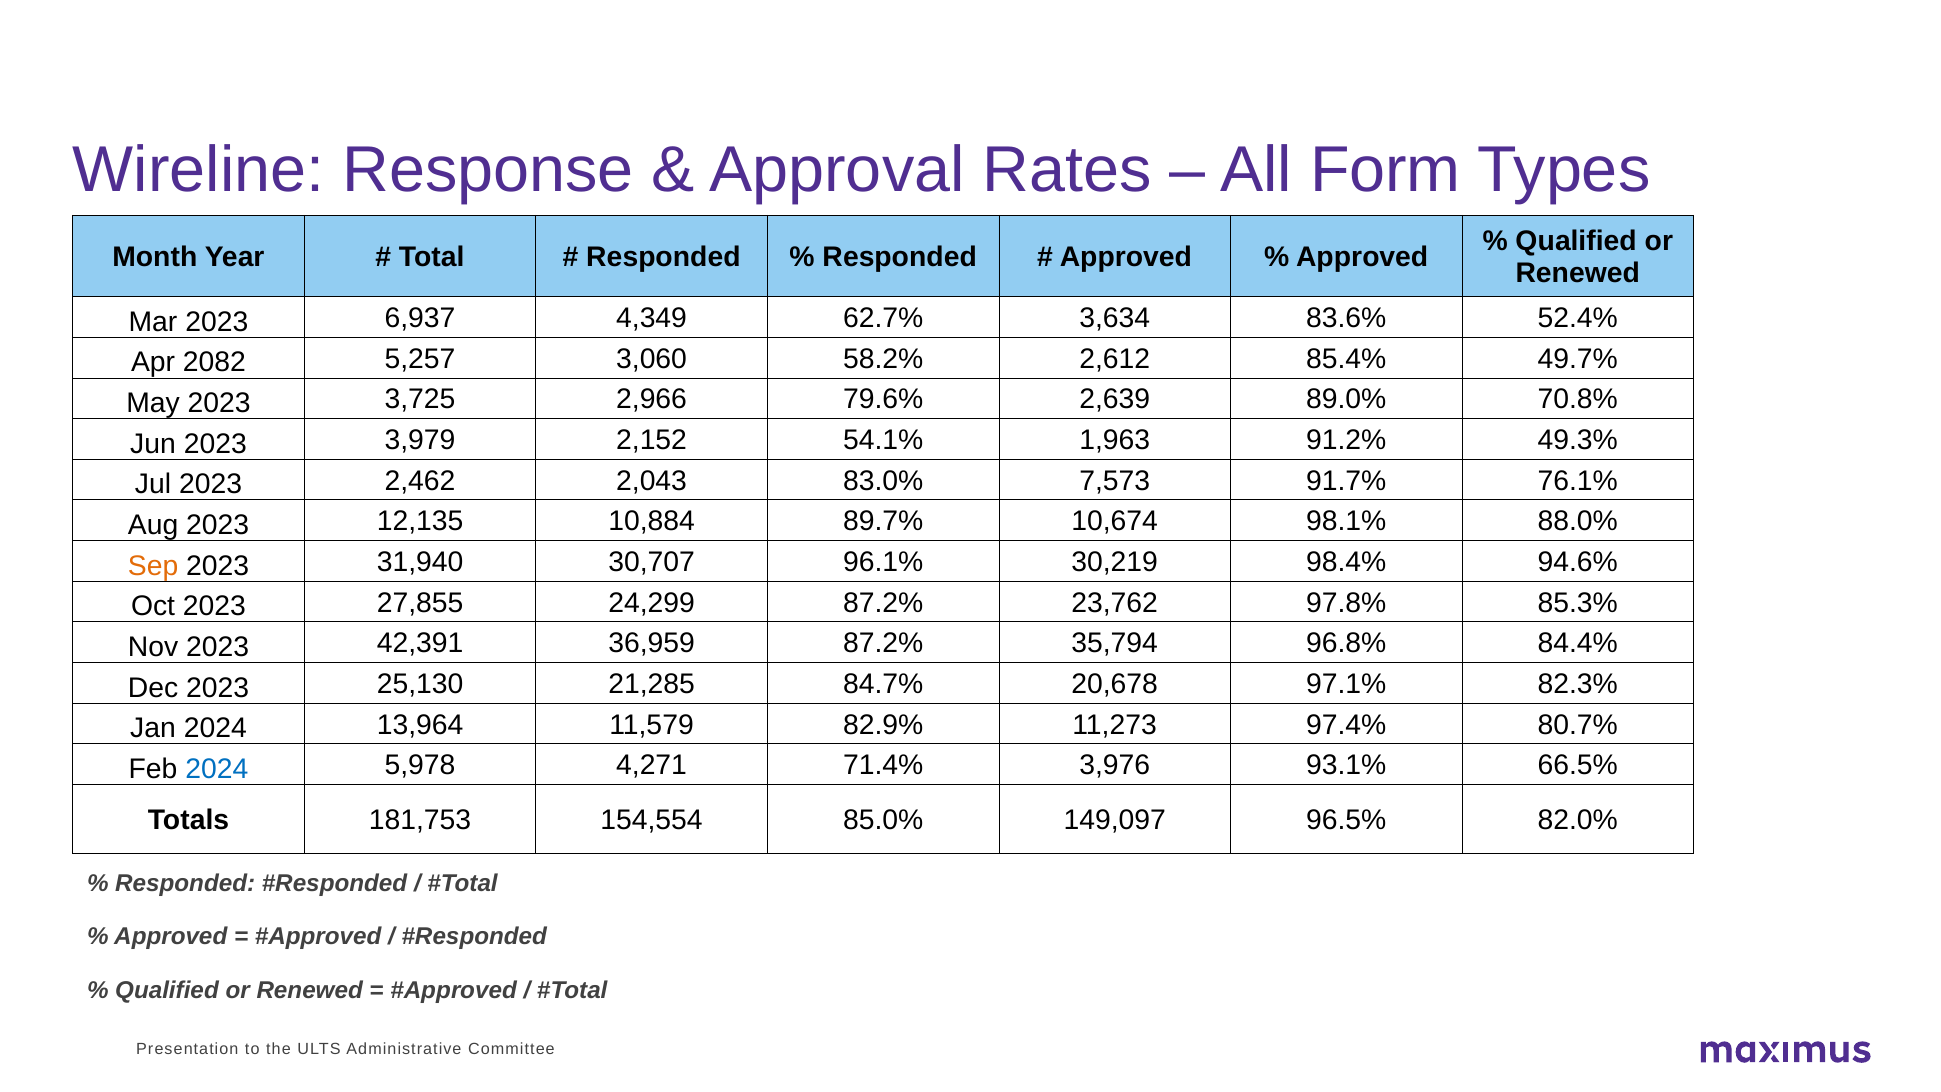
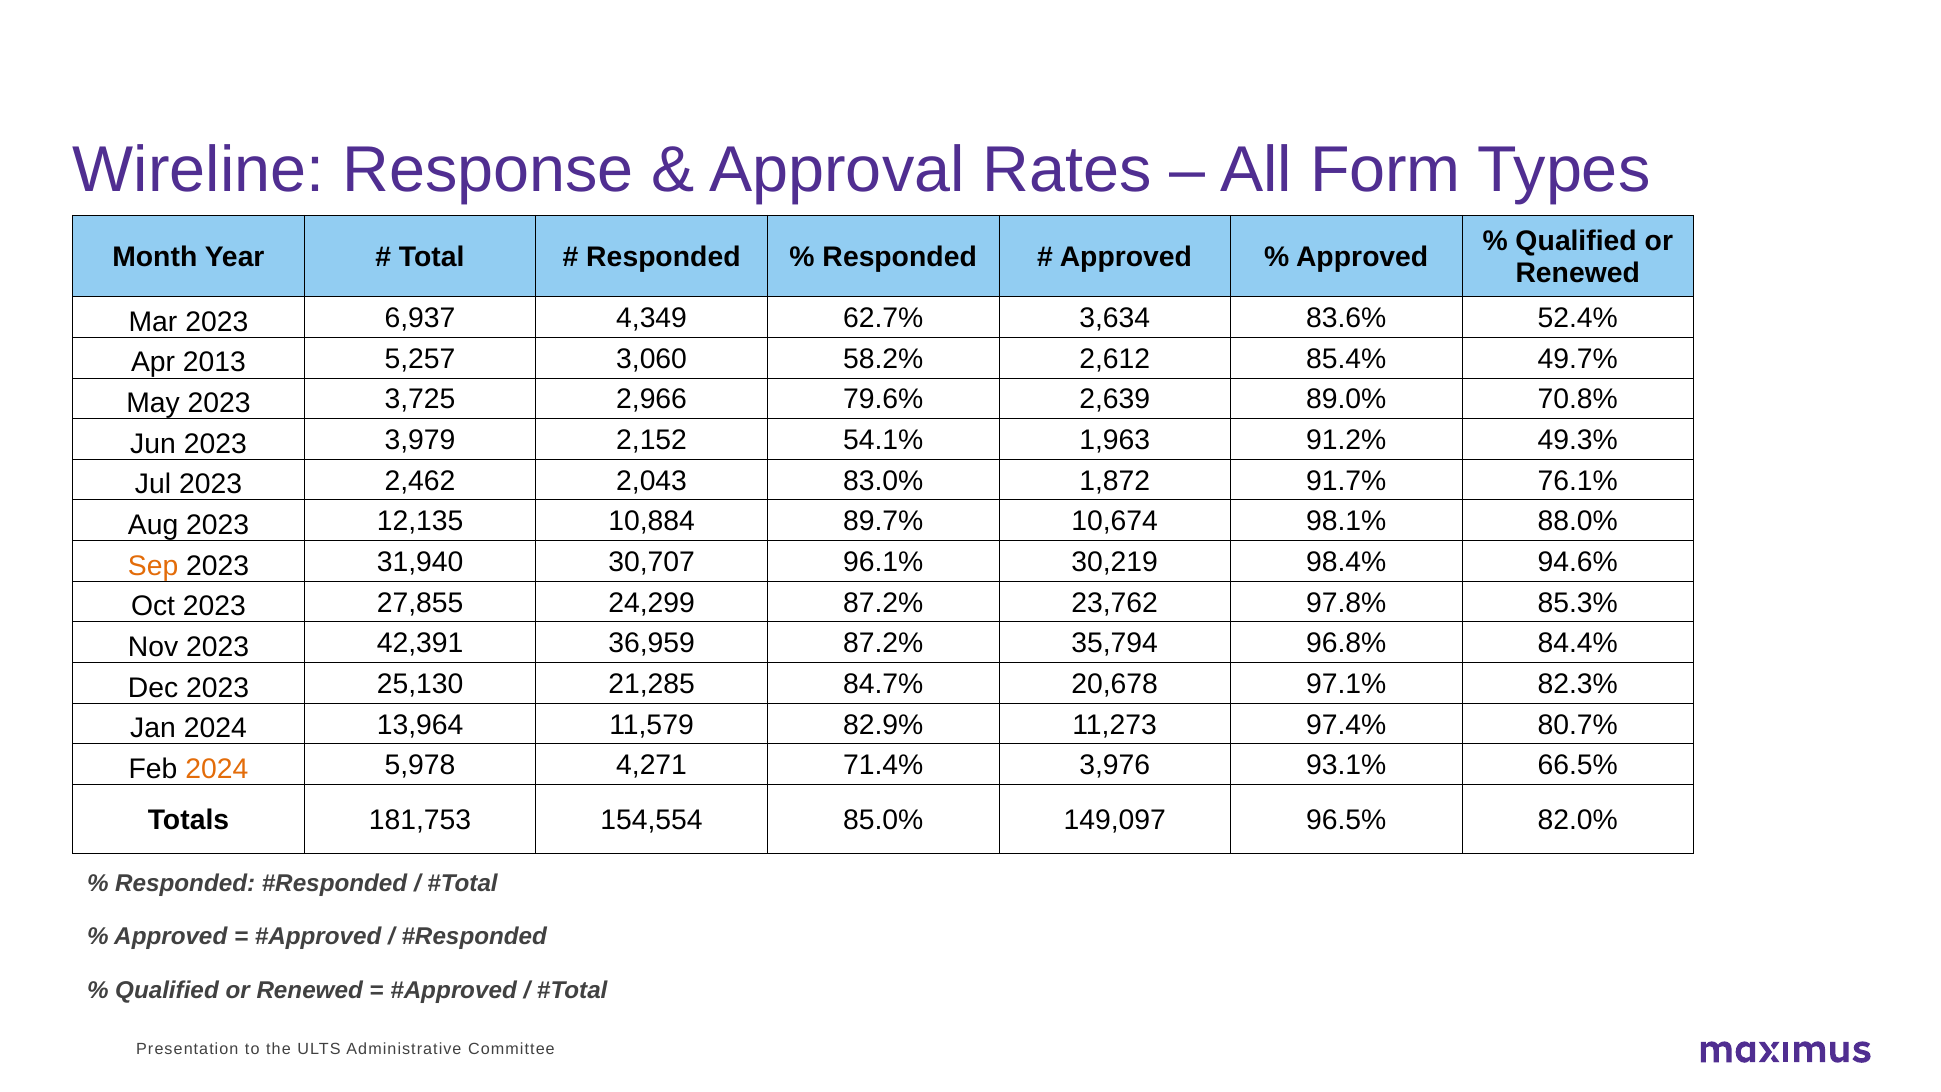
2082: 2082 -> 2013 (214, 363)
7,573: 7,573 -> 1,872 (1115, 481)
2024 colour: blue -> orange (217, 769)
